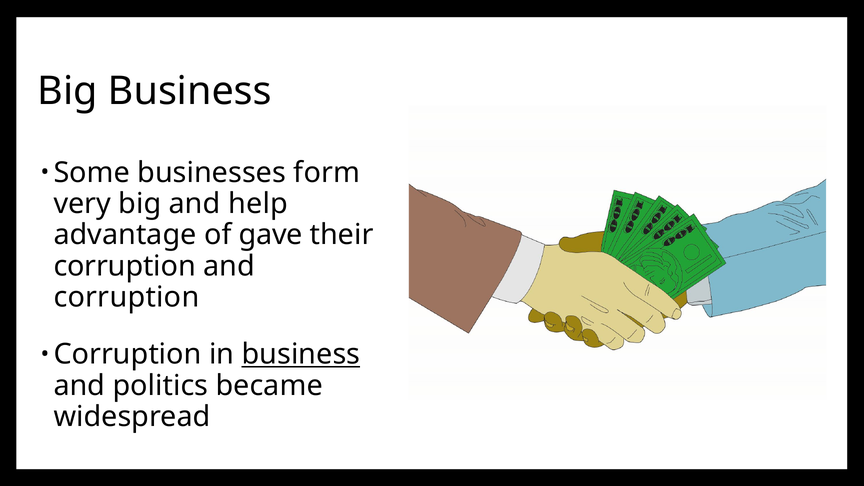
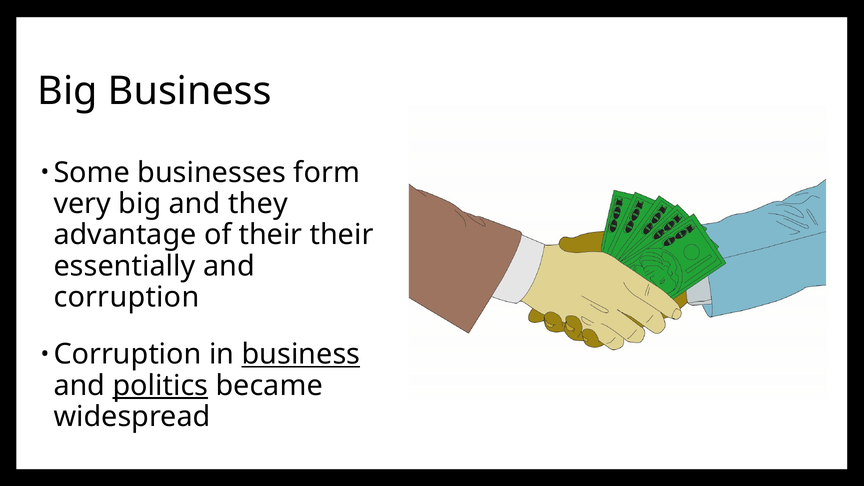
help: help -> they (258, 204)
of gave: gave -> their (271, 235)
corruption: corruption -> essentially (125, 266)
politics underline: none -> present (160, 386)
